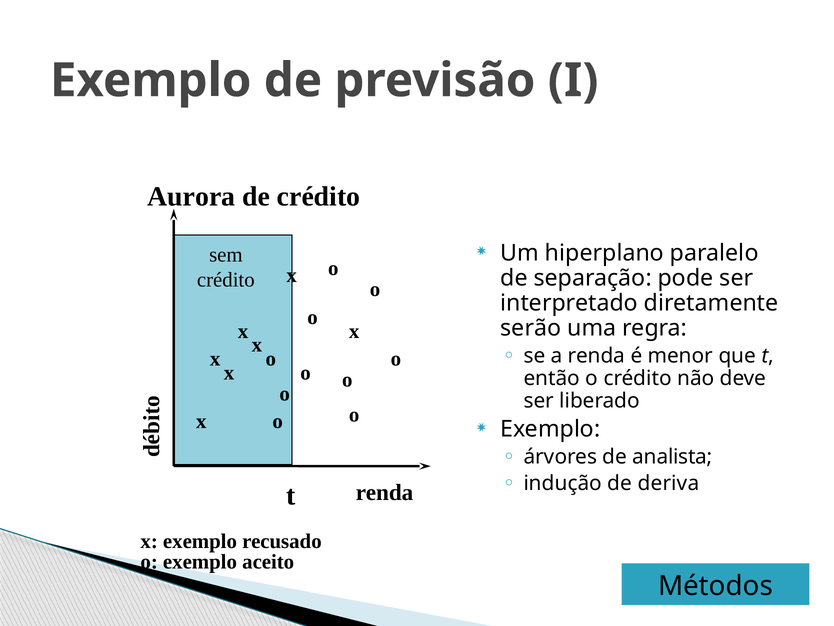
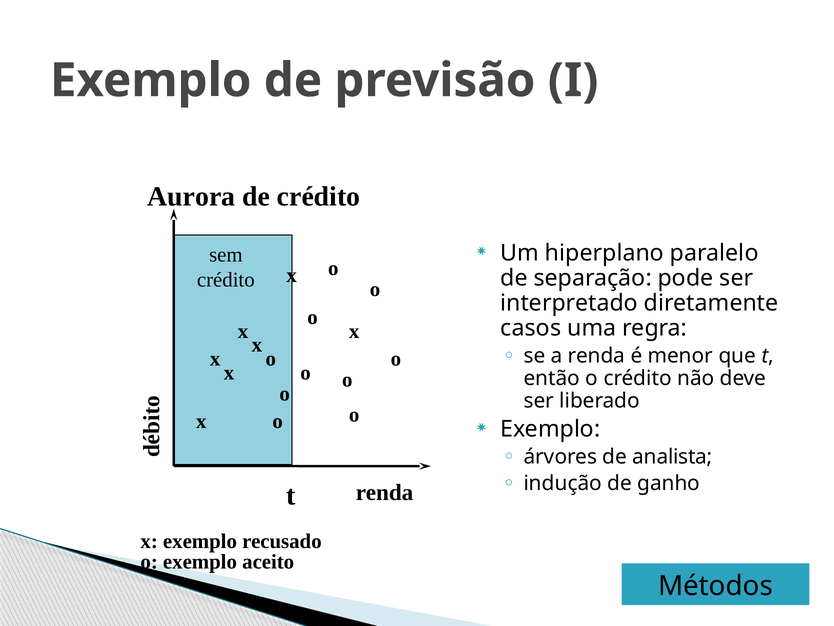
serão: serão -> casos (531, 328)
deriva: deriva -> ganho (669, 483)
